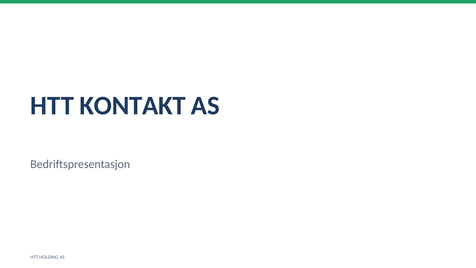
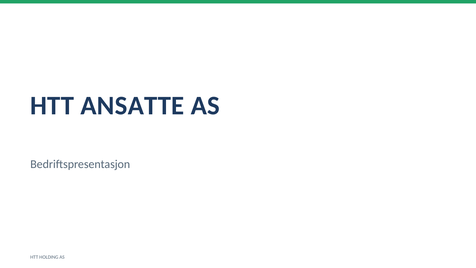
KONTAKT: KONTAKT -> ANSATTE (132, 106)
